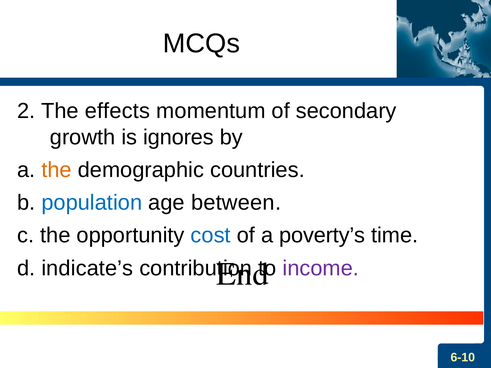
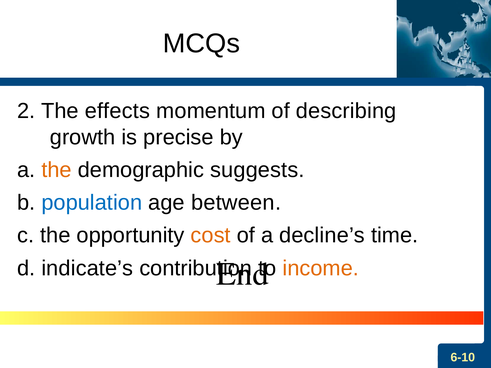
secondary: secondary -> describing (346, 111)
ignores: ignores -> precise (178, 137)
countries: countries -> suggests (257, 170)
cost colour: blue -> orange (211, 236)
poverty’s: poverty’s -> decline’s (322, 236)
income colour: purple -> orange (321, 268)
